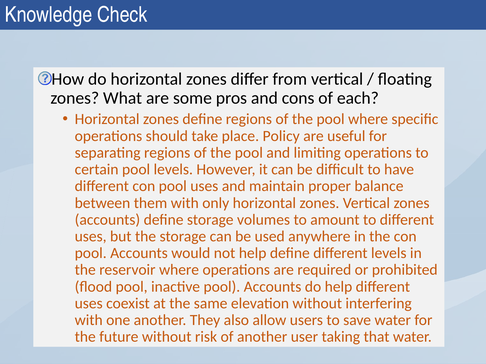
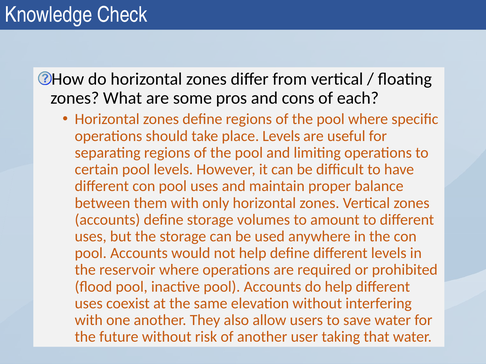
place Policy: Policy -> Levels (281, 136)
